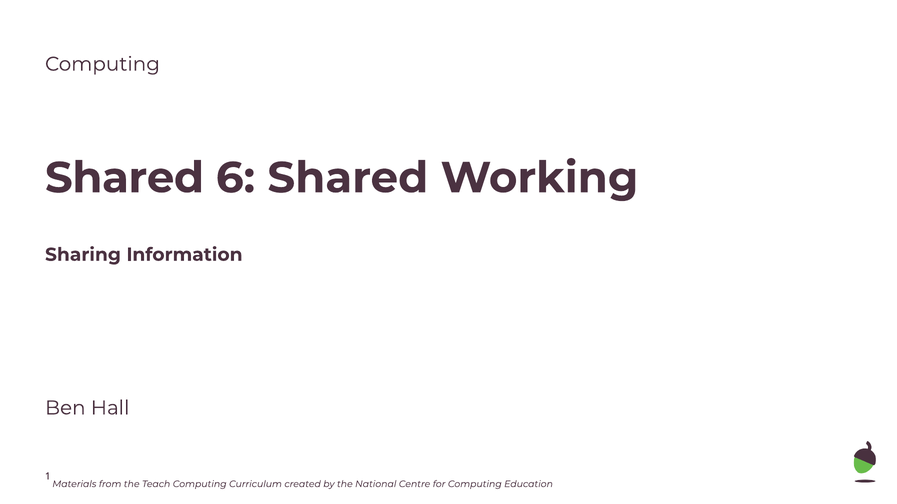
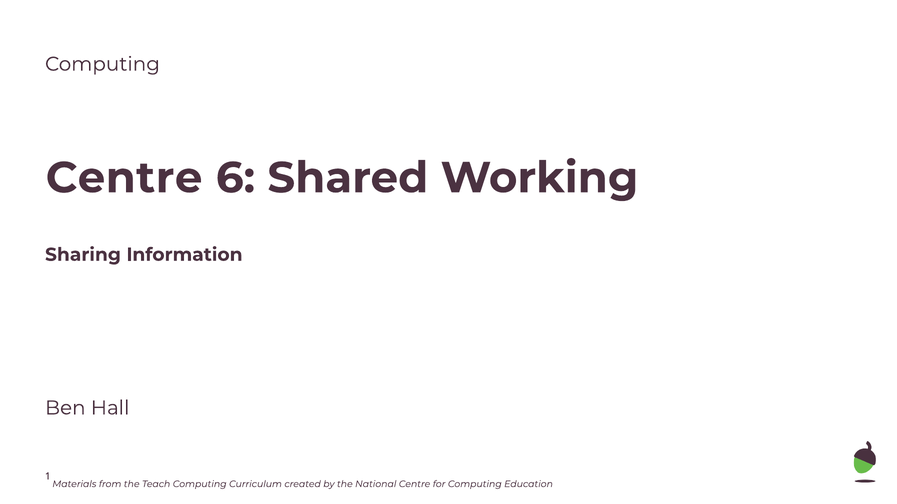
Shared: Shared -> Centre (124, 178)
